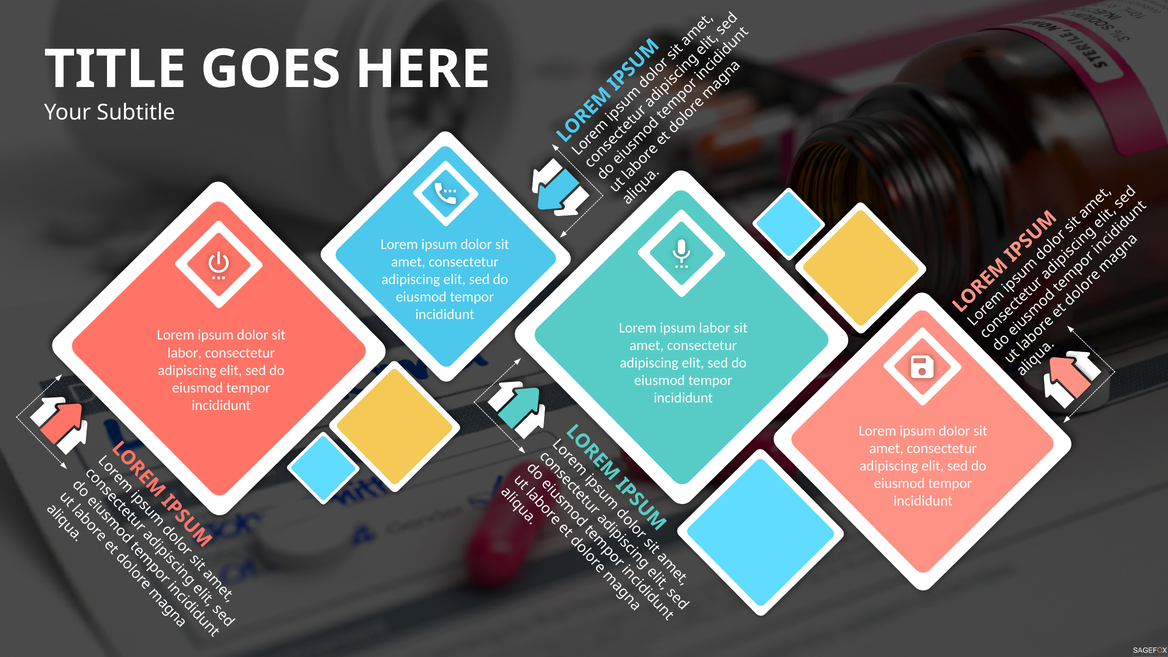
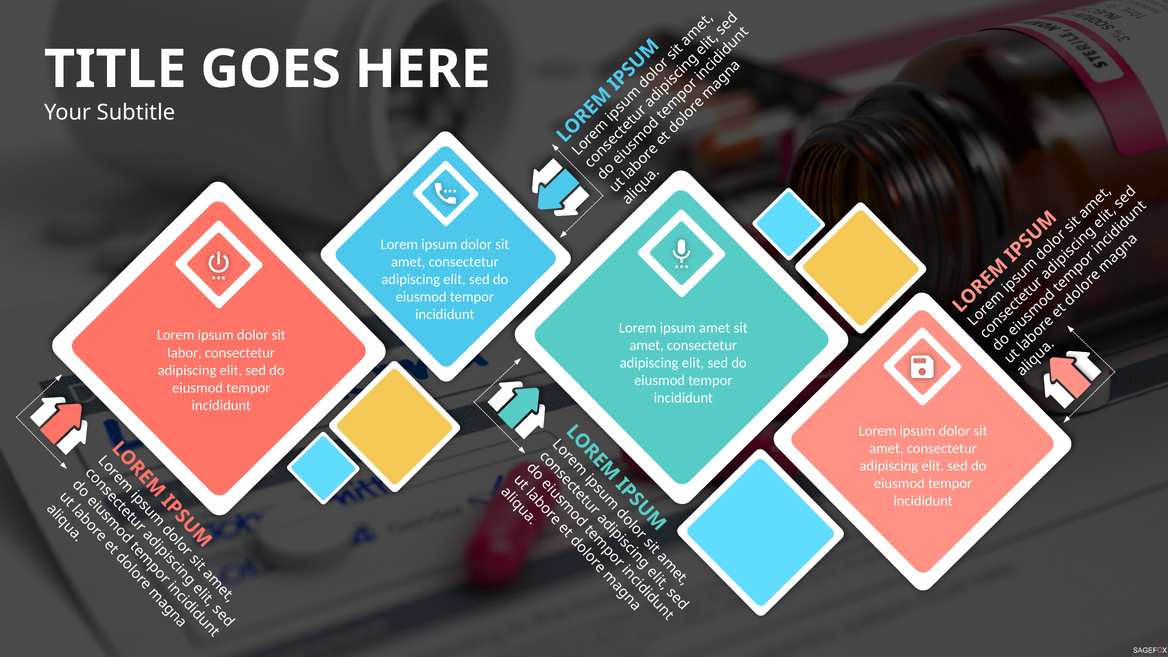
ipsum labor: labor -> amet (715, 328)
